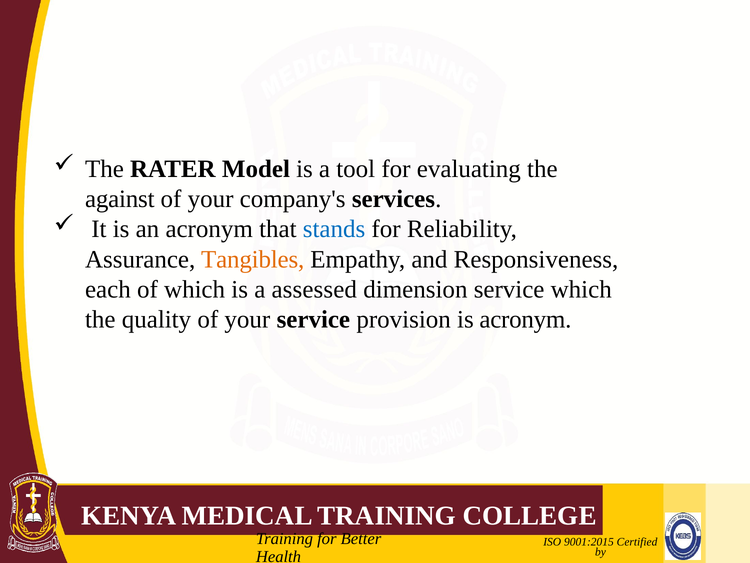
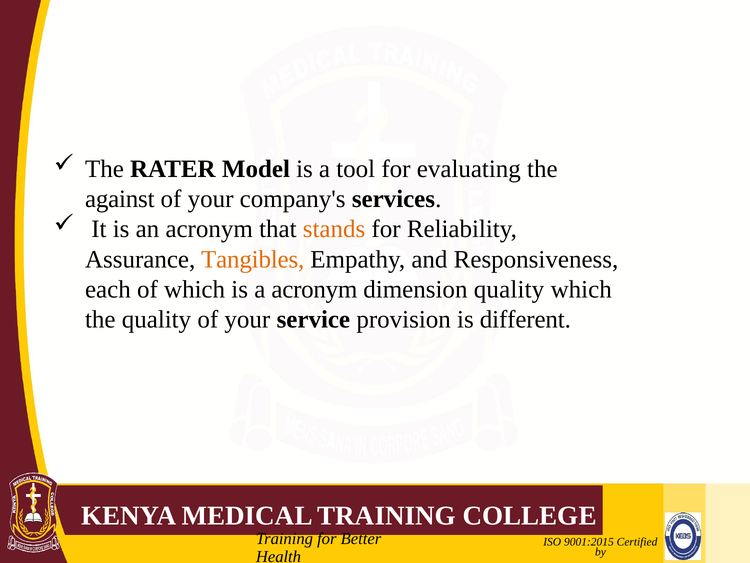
stands colour: blue -> orange (334, 229)
a assessed: assessed -> acronym (314, 289)
dimension service: service -> quality (509, 289)
is acronym: acronym -> different (525, 319)
